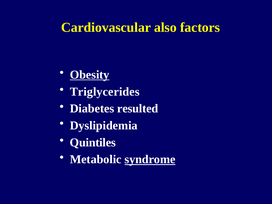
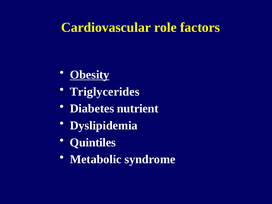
also: also -> role (165, 27)
resulted: resulted -> nutrient (138, 109)
syndrome underline: present -> none (150, 159)
